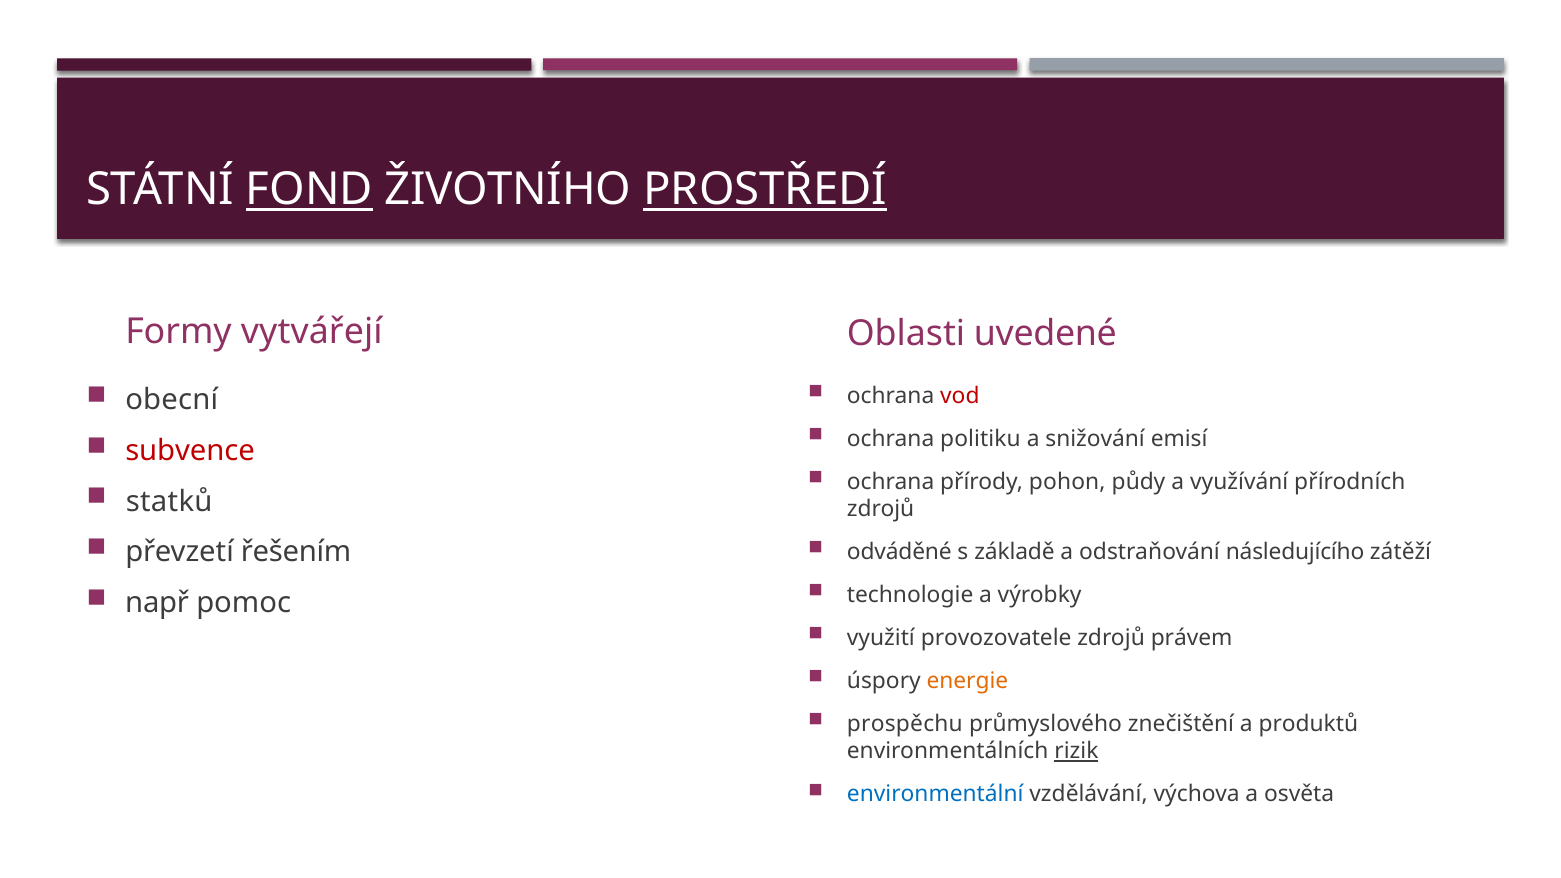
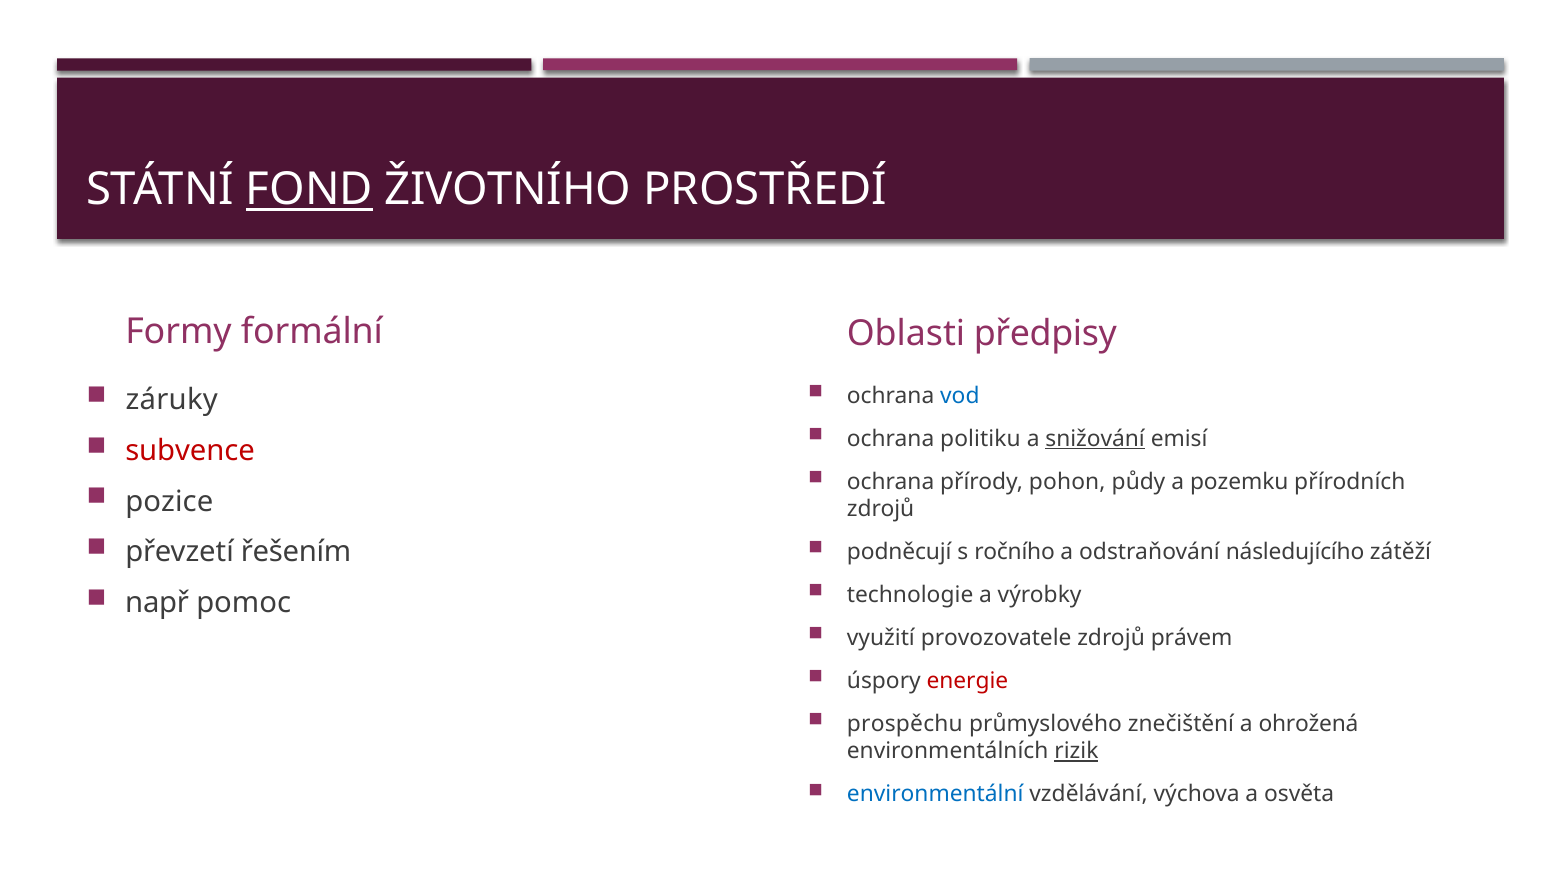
PROSTŘEDÍ underline: present -> none (765, 190)
vytvářejí: vytvářejí -> formální (312, 332)
uvedené: uvedené -> předpisy (1045, 334)
vod colour: red -> blue (960, 396)
obecní: obecní -> záruky (172, 400)
snižování underline: none -> present (1095, 439)
využívání: využívání -> pozemku (1239, 482)
statků: statků -> pozice (169, 502)
odváděné: odváděné -> podněcují (899, 552)
základě: základě -> ročního (1015, 552)
energie colour: orange -> red (967, 681)
produktů: produktů -> ohrožená (1308, 724)
